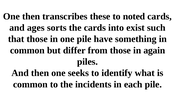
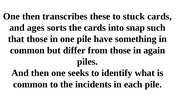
noted: noted -> stuck (134, 16)
exist: exist -> snap (136, 28)
